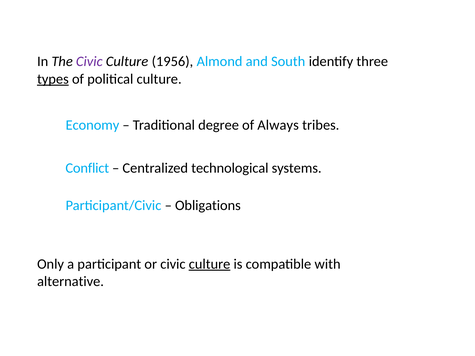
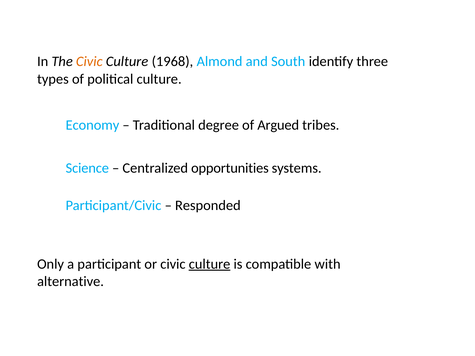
Civic colour: purple -> orange (89, 62)
1956: 1956 -> 1968 (172, 62)
types underline: present -> none (53, 79)
Always: Always -> Argued (278, 125)
Conflict: Conflict -> Science (87, 169)
technological: technological -> opportunities (230, 169)
Obligations: Obligations -> Responded (208, 206)
